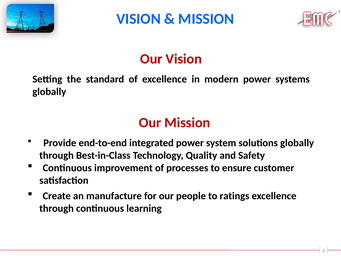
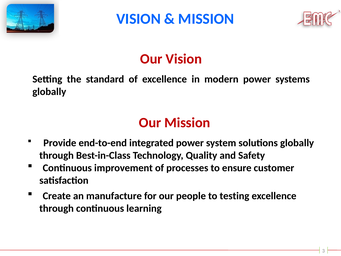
ratings: ratings -> testing (234, 196)
